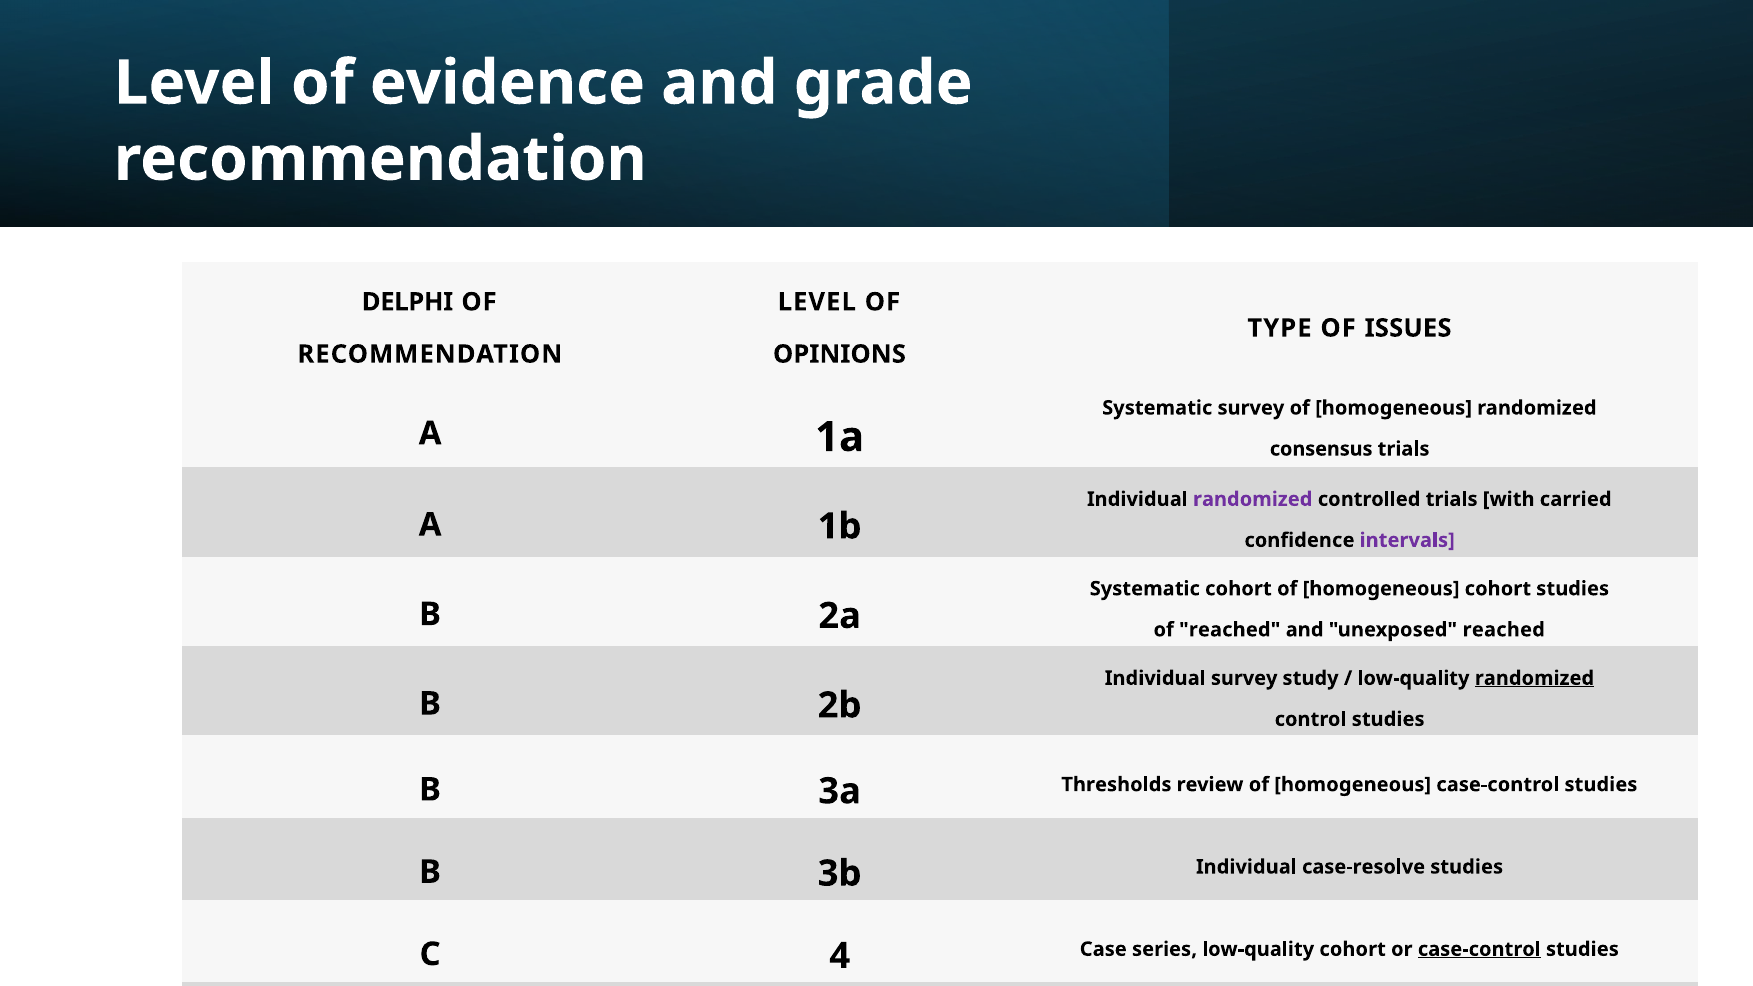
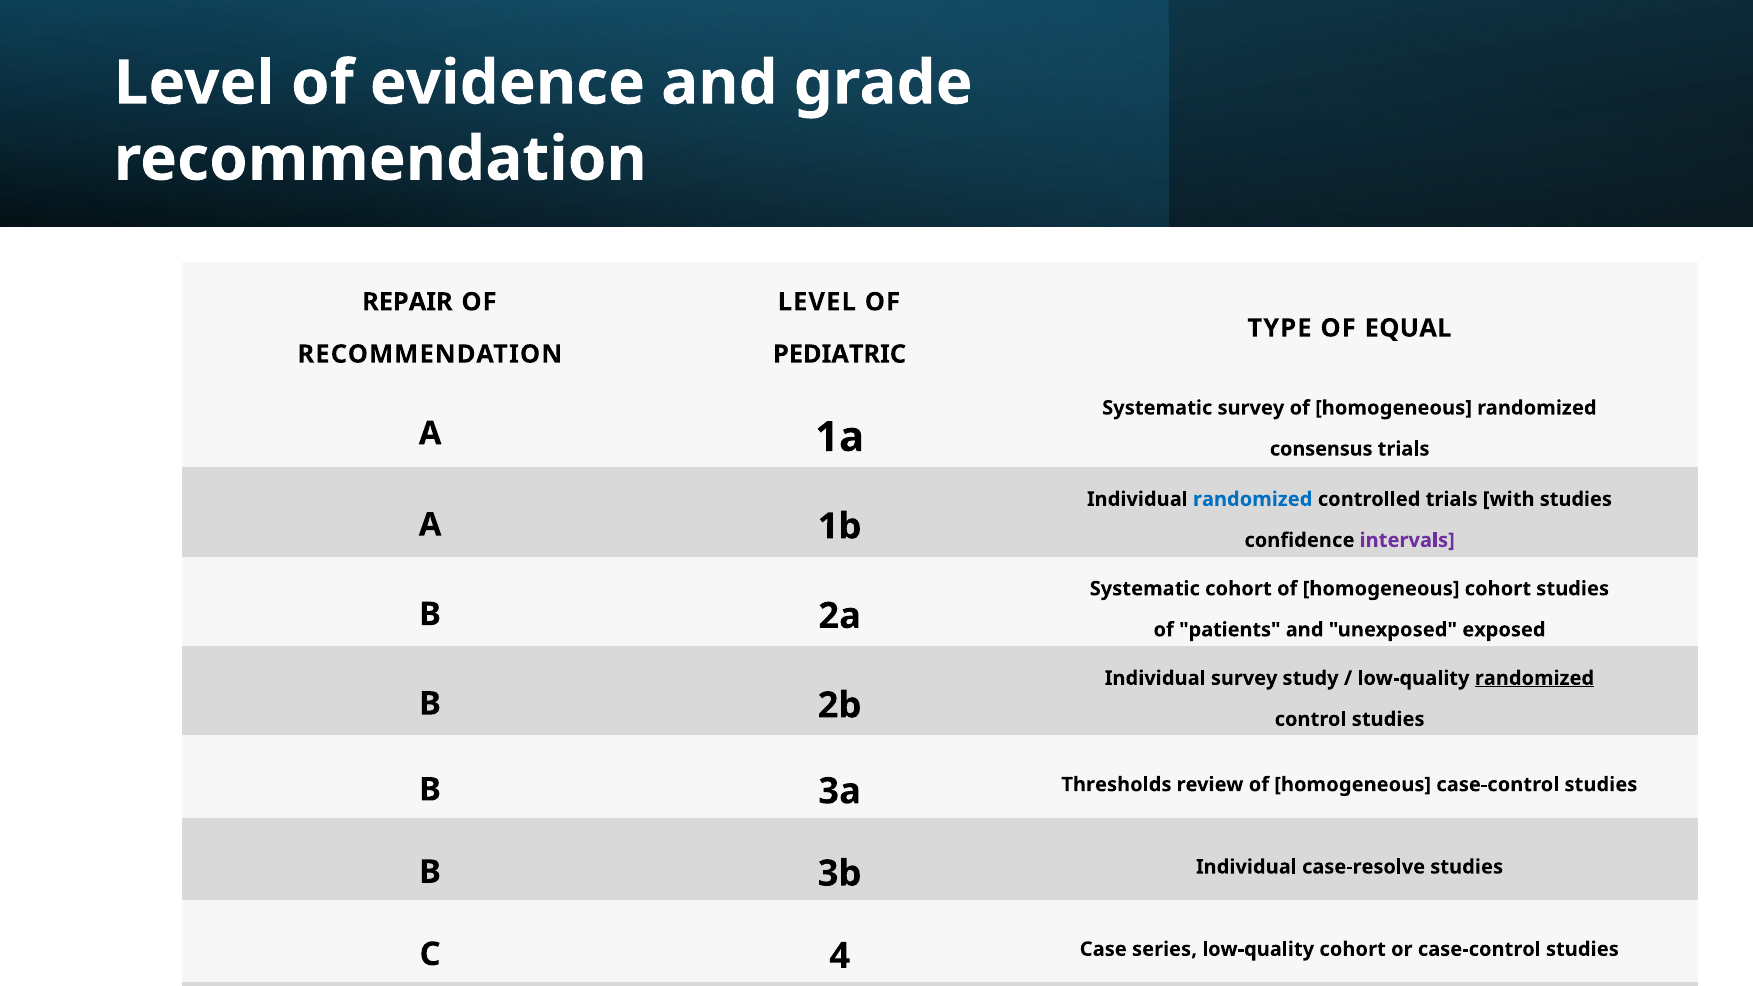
DELPHI: DELPHI -> REPAIR (407, 302)
ISSUES: ISSUES -> EQUAL (1408, 328)
OPINIONS: OPINIONS -> PEDIATRIC (840, 354)
randomized colour: purple -> blue (1253, 499)
with carried: carried -> studies (1576, 499)
of reached: reached -> patients (1230, 630)
unexposed reached: reached -> exposed (1504, 630)
case-control underline: present -> none (1479, 949)
